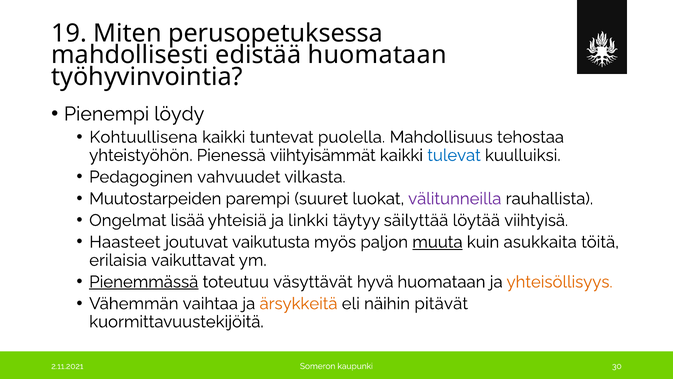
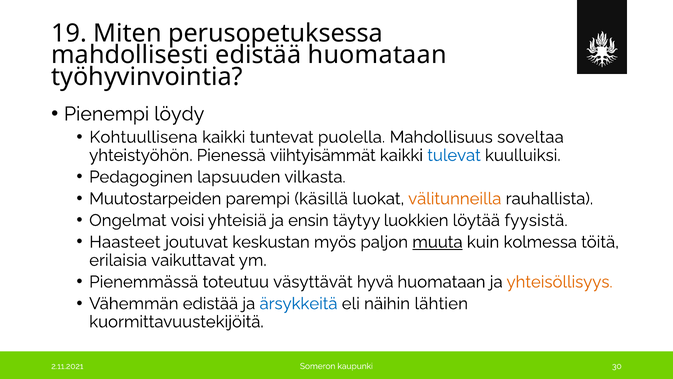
tehostaa: tehostaa -> soveltaa (530, 137)
vahvuudet: vahvuudet -> lapsuuden (239, 177)
suuret: suuret -> käsillä (321, 198)
välitunneilla colour: purple -> orange (455, 198)
lisää: lisää -> voisi (188, 220)
linkki: linkki -> ensin (308, 220)
säilyttää: säilyttää -> luokkien (416, 220)
viihtyisä: viihtyisä -> fyysistä (536, 220)
vaikutusta: vaikutusta -> keskustan (271, 242)
asukkaita: asukkaita -> kolmessa (540, 242)
Pienemmässä underline: present -> none (144, 282)
Vähemmän vaihtaa: vaihtaa -> edistää (210, 303)
ärsykkeitä colour: orange -> blue (299, 303)
pitävät: pitävät -> lähtien (441, 303)
